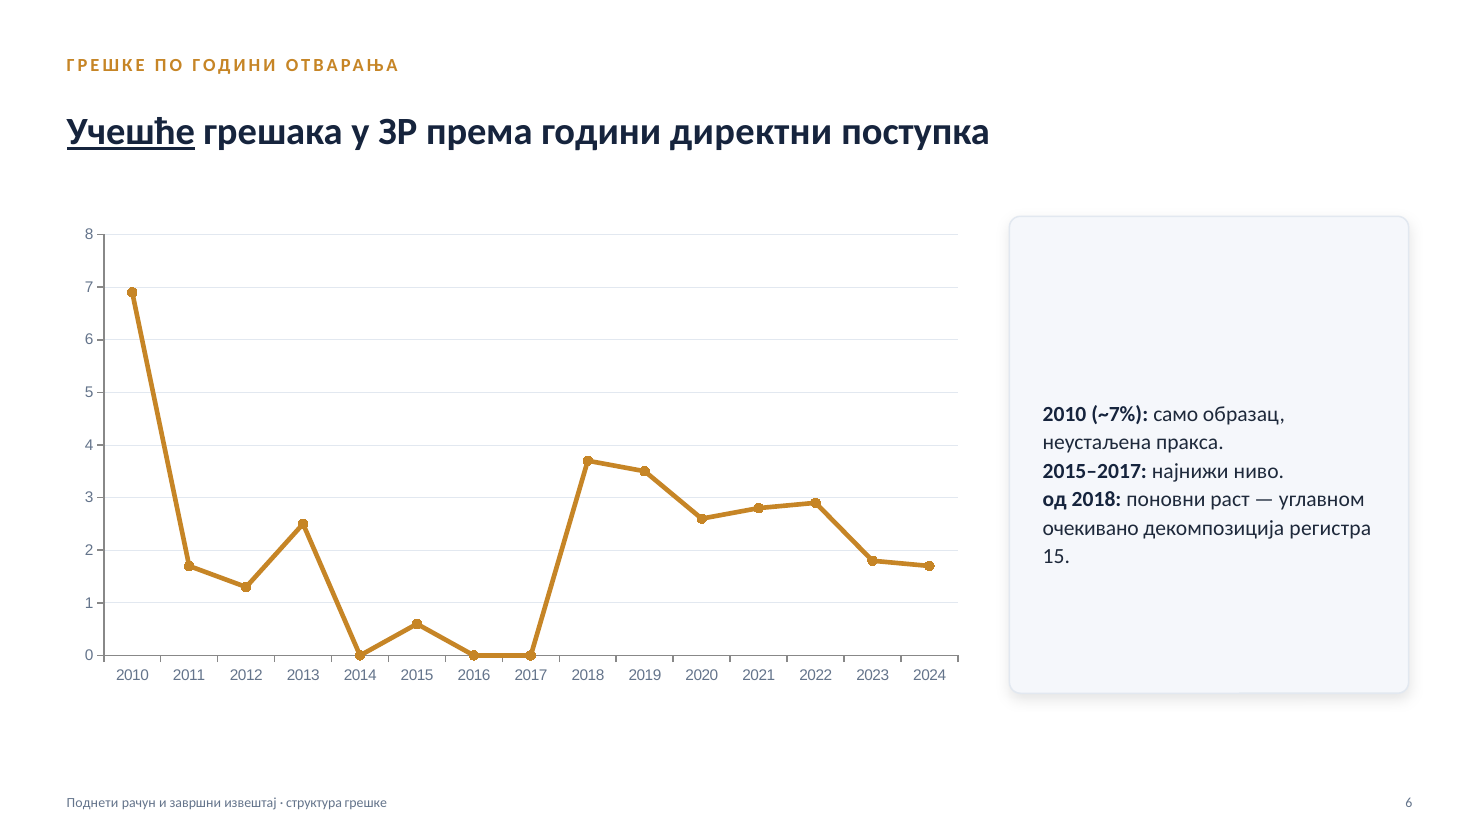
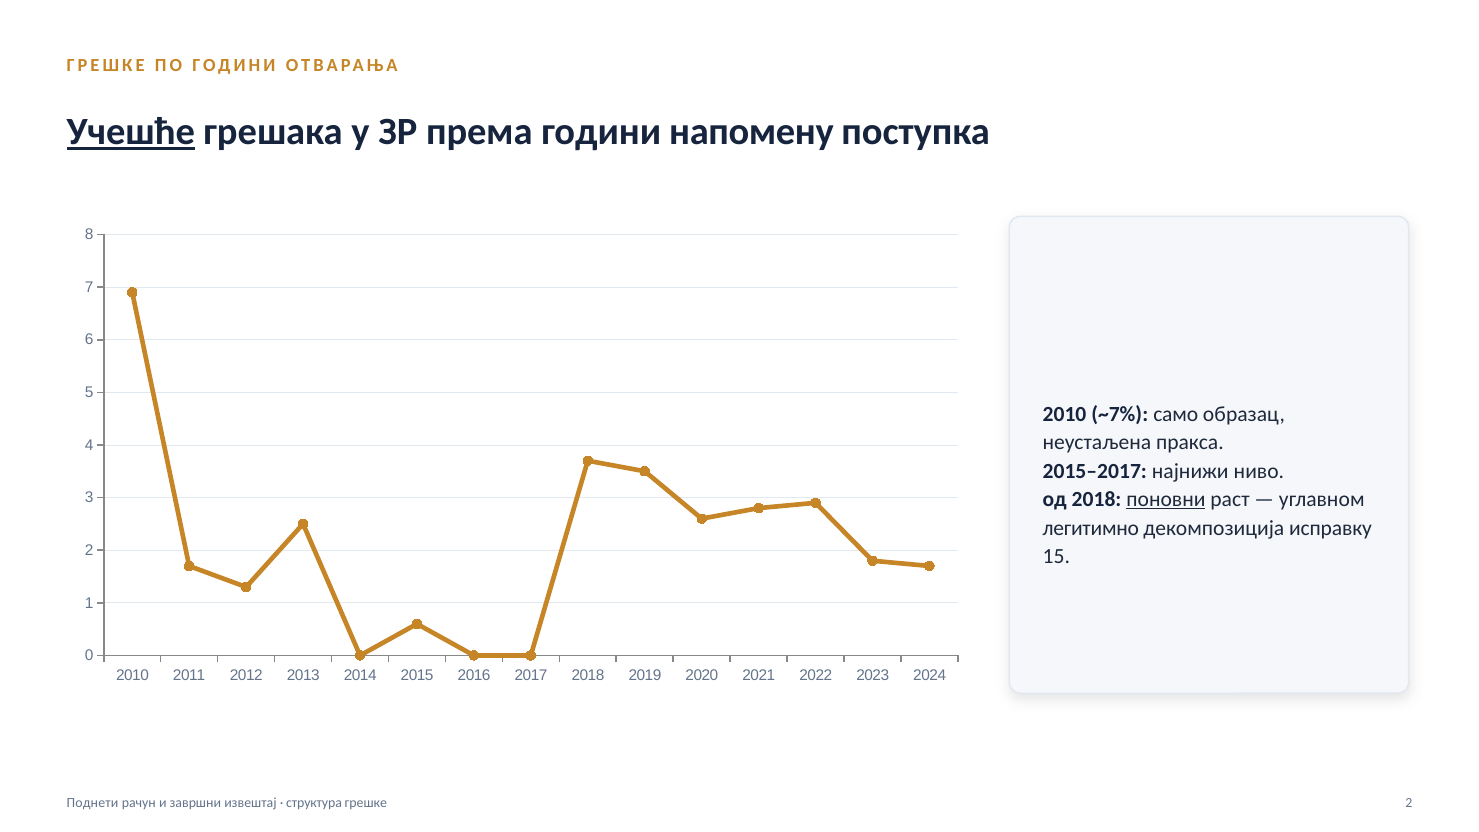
директни: директни -> напомену (752, 132)
поновни underline: none -> present (1166, 500)
очекивано: очекивано -> легитимно (1091, 528)
регистра: регистра -> исправку (1331, 528)
грешке 6: 6 -> 2 (1409, 803)
